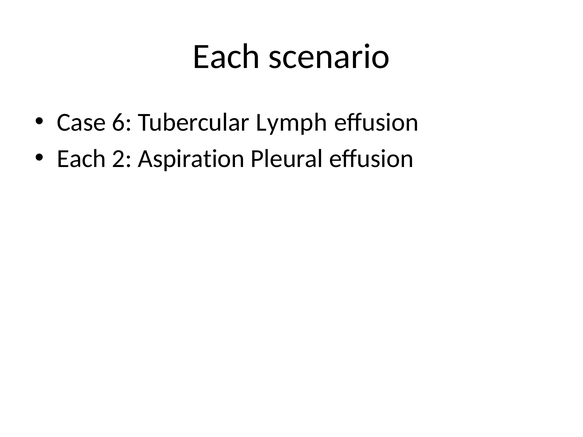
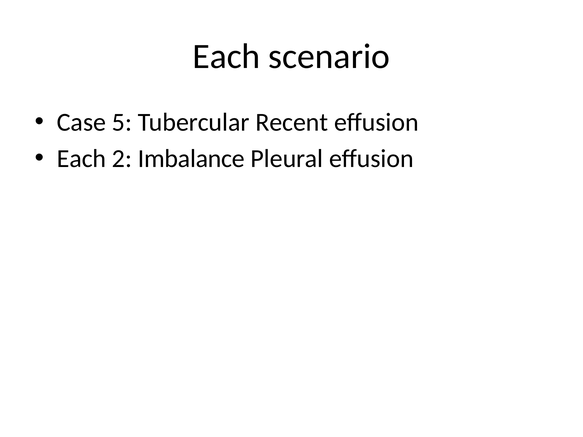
6: 6 -> 5 (122, 122)
Lymph: Lymph -> Recent (292, 122)
Aspiration: Aspiration -> Imbalance (191, 159)
